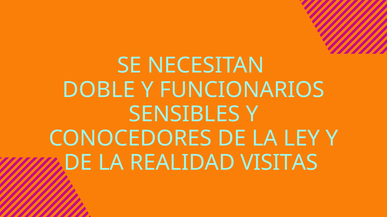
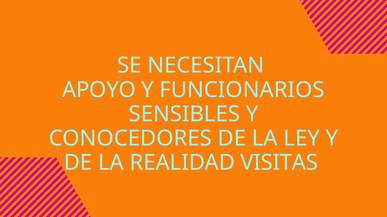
DOBLE: DOBLE -> APOYO (99, 90)
